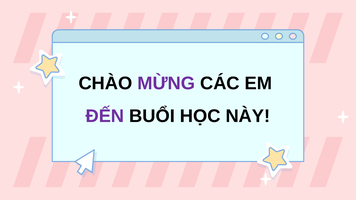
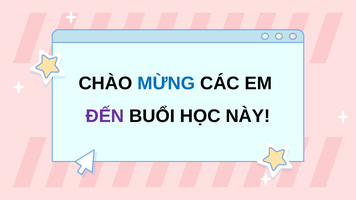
MỪNG colour: purple -> blue (166, 83)
